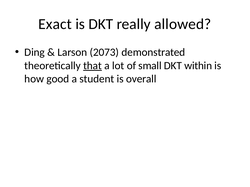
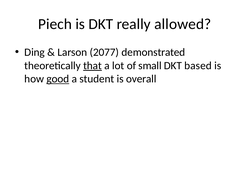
Exact: Exact -> Piech (55, 24)
2073: 2073 -> 2077 (104, 52)
within: within -> based (198, 66)
good underline: none -> present (58, 79)
